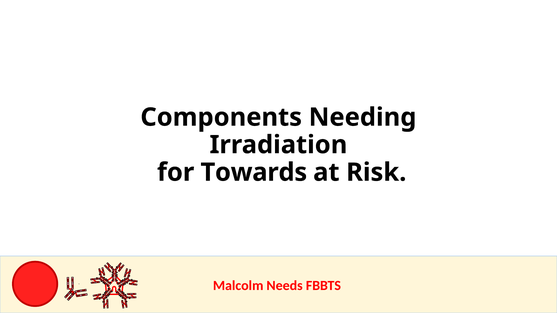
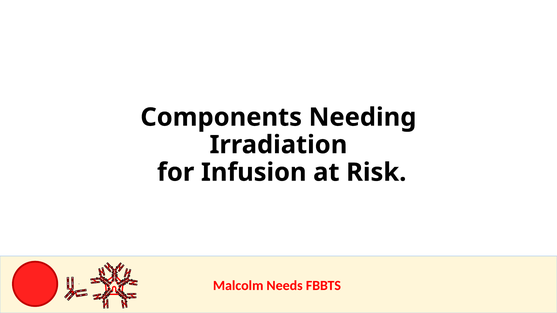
Towards: Towards -> Infusion (254, 173)
